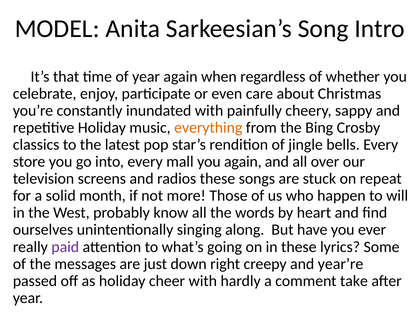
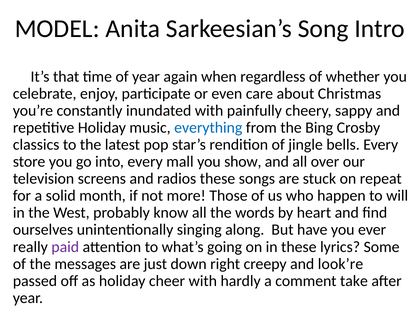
everything colour: orange -> blue (208, 128)
you again: again -> show (243, 162)
year’re: year’re -> look’re (341, 264)
